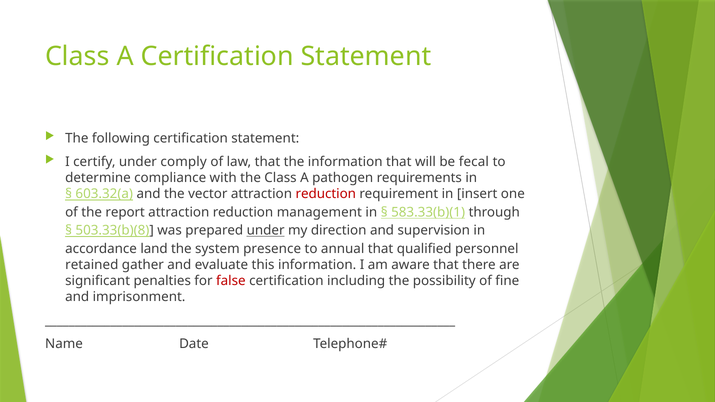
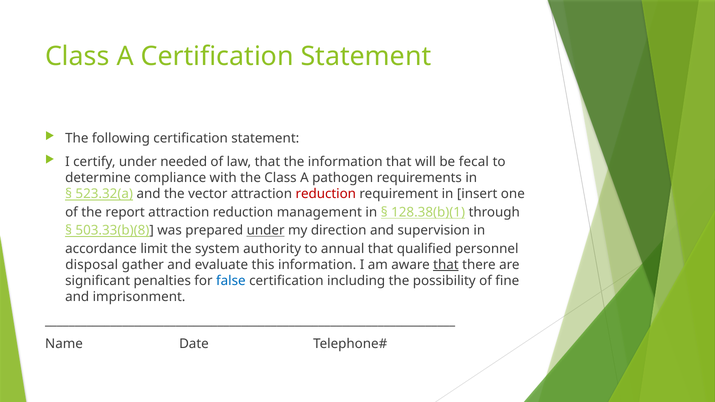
comply: comply -> needed (184, 162)
603.32(a: 603.32(a -> 523.32(a (104, 194)
583.33(b)(1: 583.33(b)(1 -> 128.38(b)(1 (428, 212)
land: land -> limit (154, 249)
presence: presence -> authority (272, 249)
retained: retained -> disposal (92, 265)
that underline: none -> present (446, 265)
false colour: red -> blue (231, 281)
